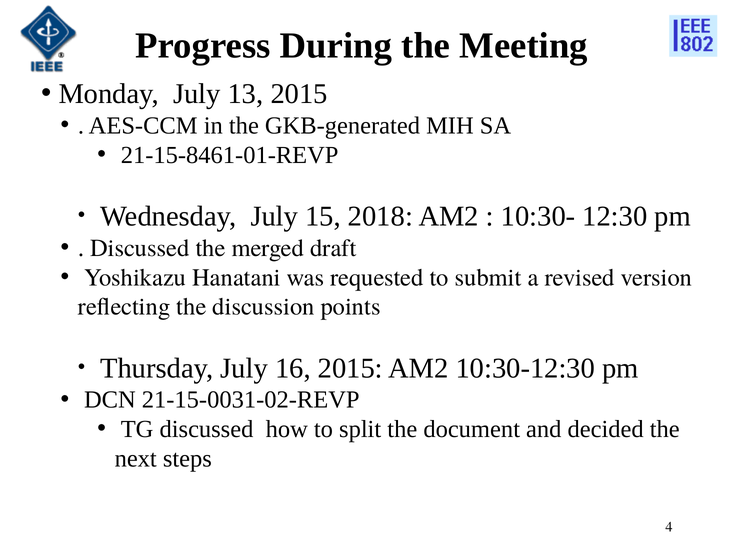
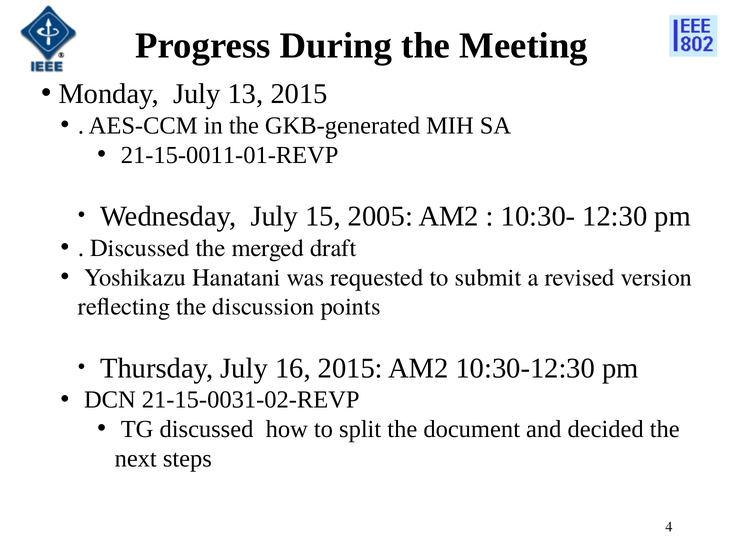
21-15-8461-01-REVP: 21-15-8461-01-REVP -> 21-15-0011-01-REVP (230, 155)
2018: 2018 -> 2005 (380, 217)
